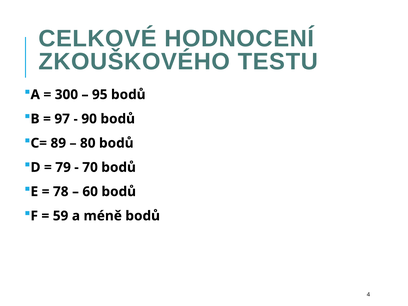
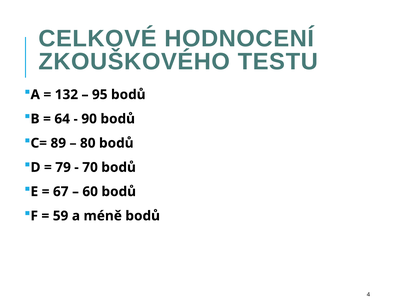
300: 300 -> 132 (66, 95)
97: 97 -> 64 (62, 119)
78: 78 -> 67 (61, 192)
